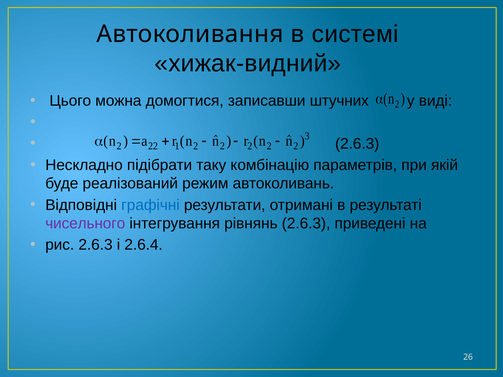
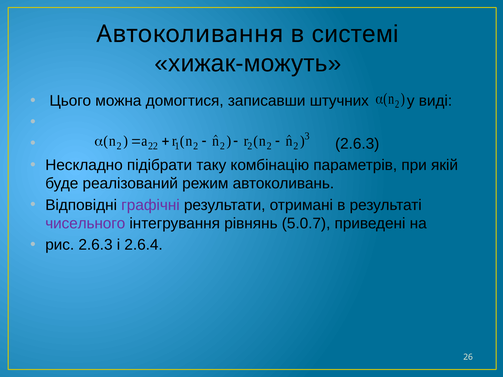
хижак-видний: хижак-видний -> хижак-можуть (248, 63)
графічні colour: blue -> purple (150, 205)
рівнянь 2.6.3: 2.6.3 -> 5.0.7 (306, 224)
